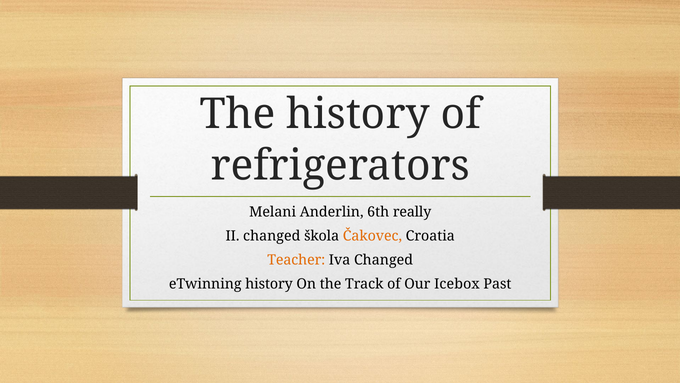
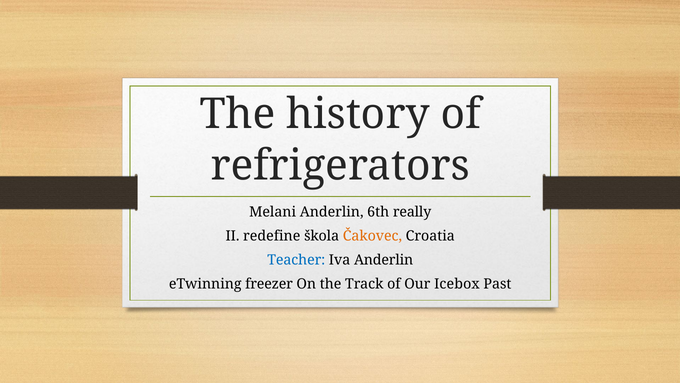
II changed: changed -> redefine (272, 236)
Teacher colour: orange -> blue (296, 260)
Iva Changed: Changed -> Anderlin (384, 260)
eTwinning history: history -> freezer (269, 284)
